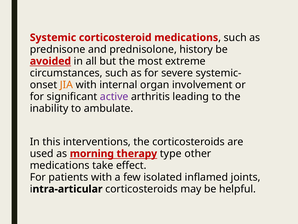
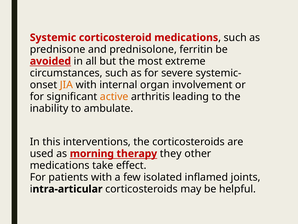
history: history -> ferritin (196, 49)
active colour: purple -> orange (114, 96)
type: type -> they (171, 153)
